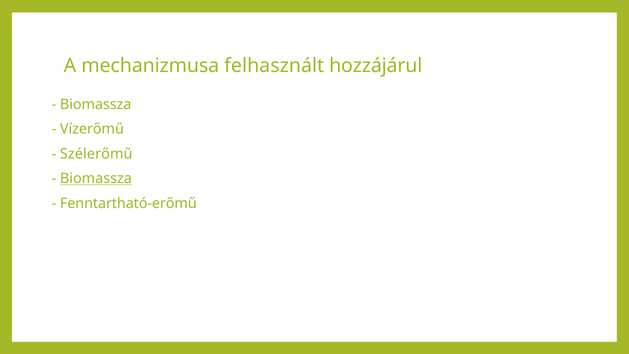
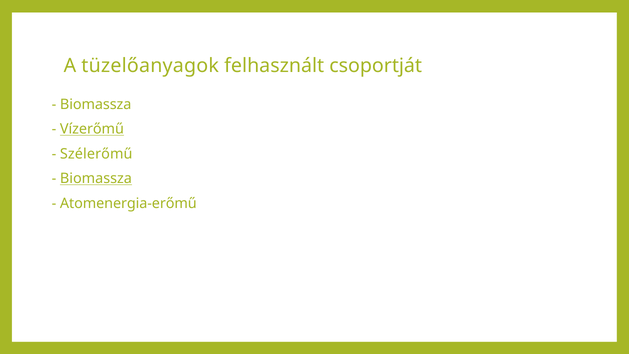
mechanizmusa: mechanizmusa -> tüzelőanyagok (150, 66)
hozzájárul: hozzájárul -> csoportját (376, 66)
Vízerőmű underline: none -> present (92, 129)
Fenntartható-erőmű: Fenntartható-erőmű -> Atomenergia-erőmű (128, 203)
